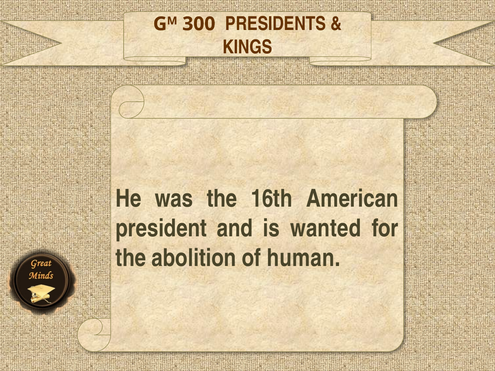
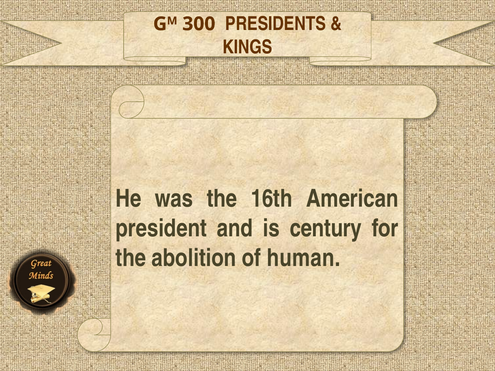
wanted: wanted -> century (326, 229)
